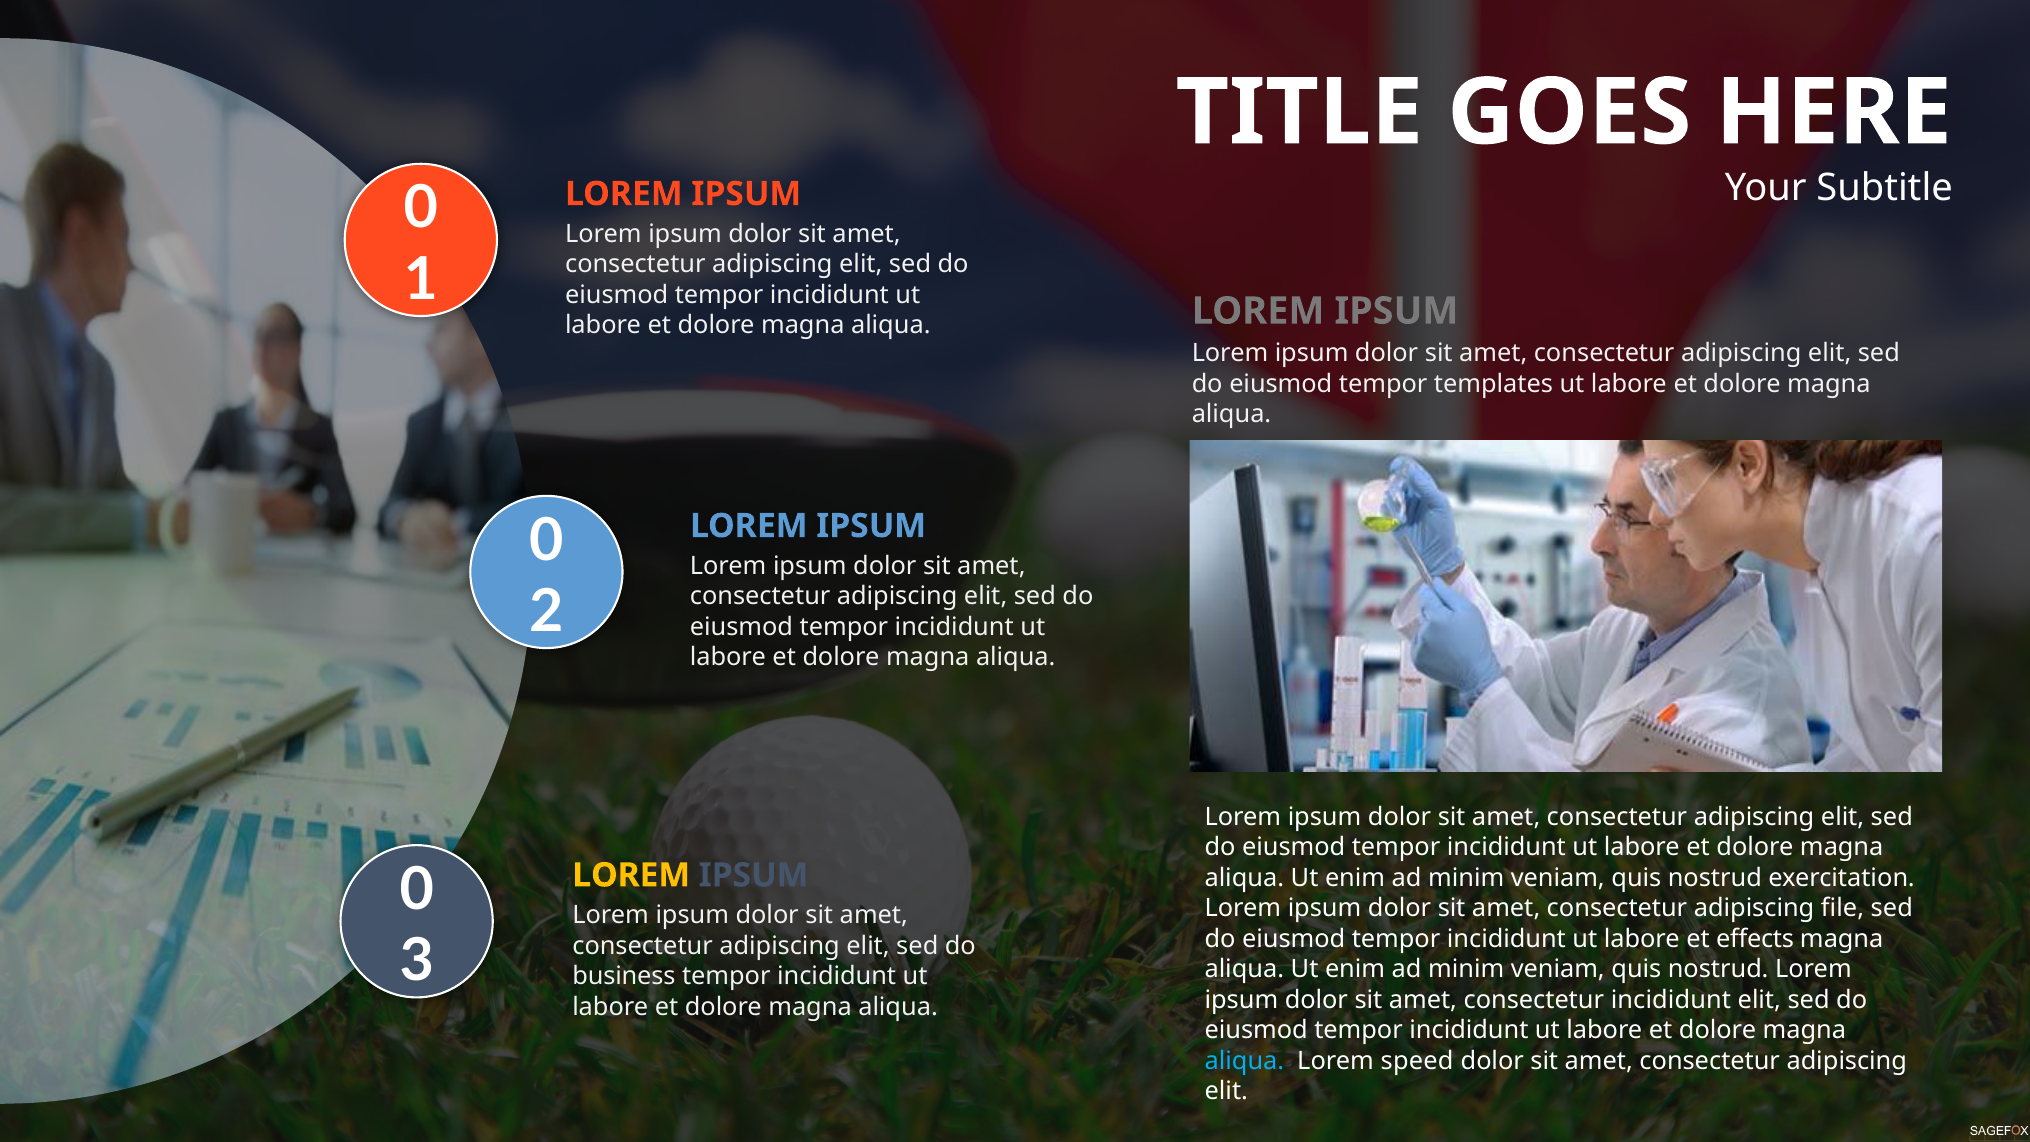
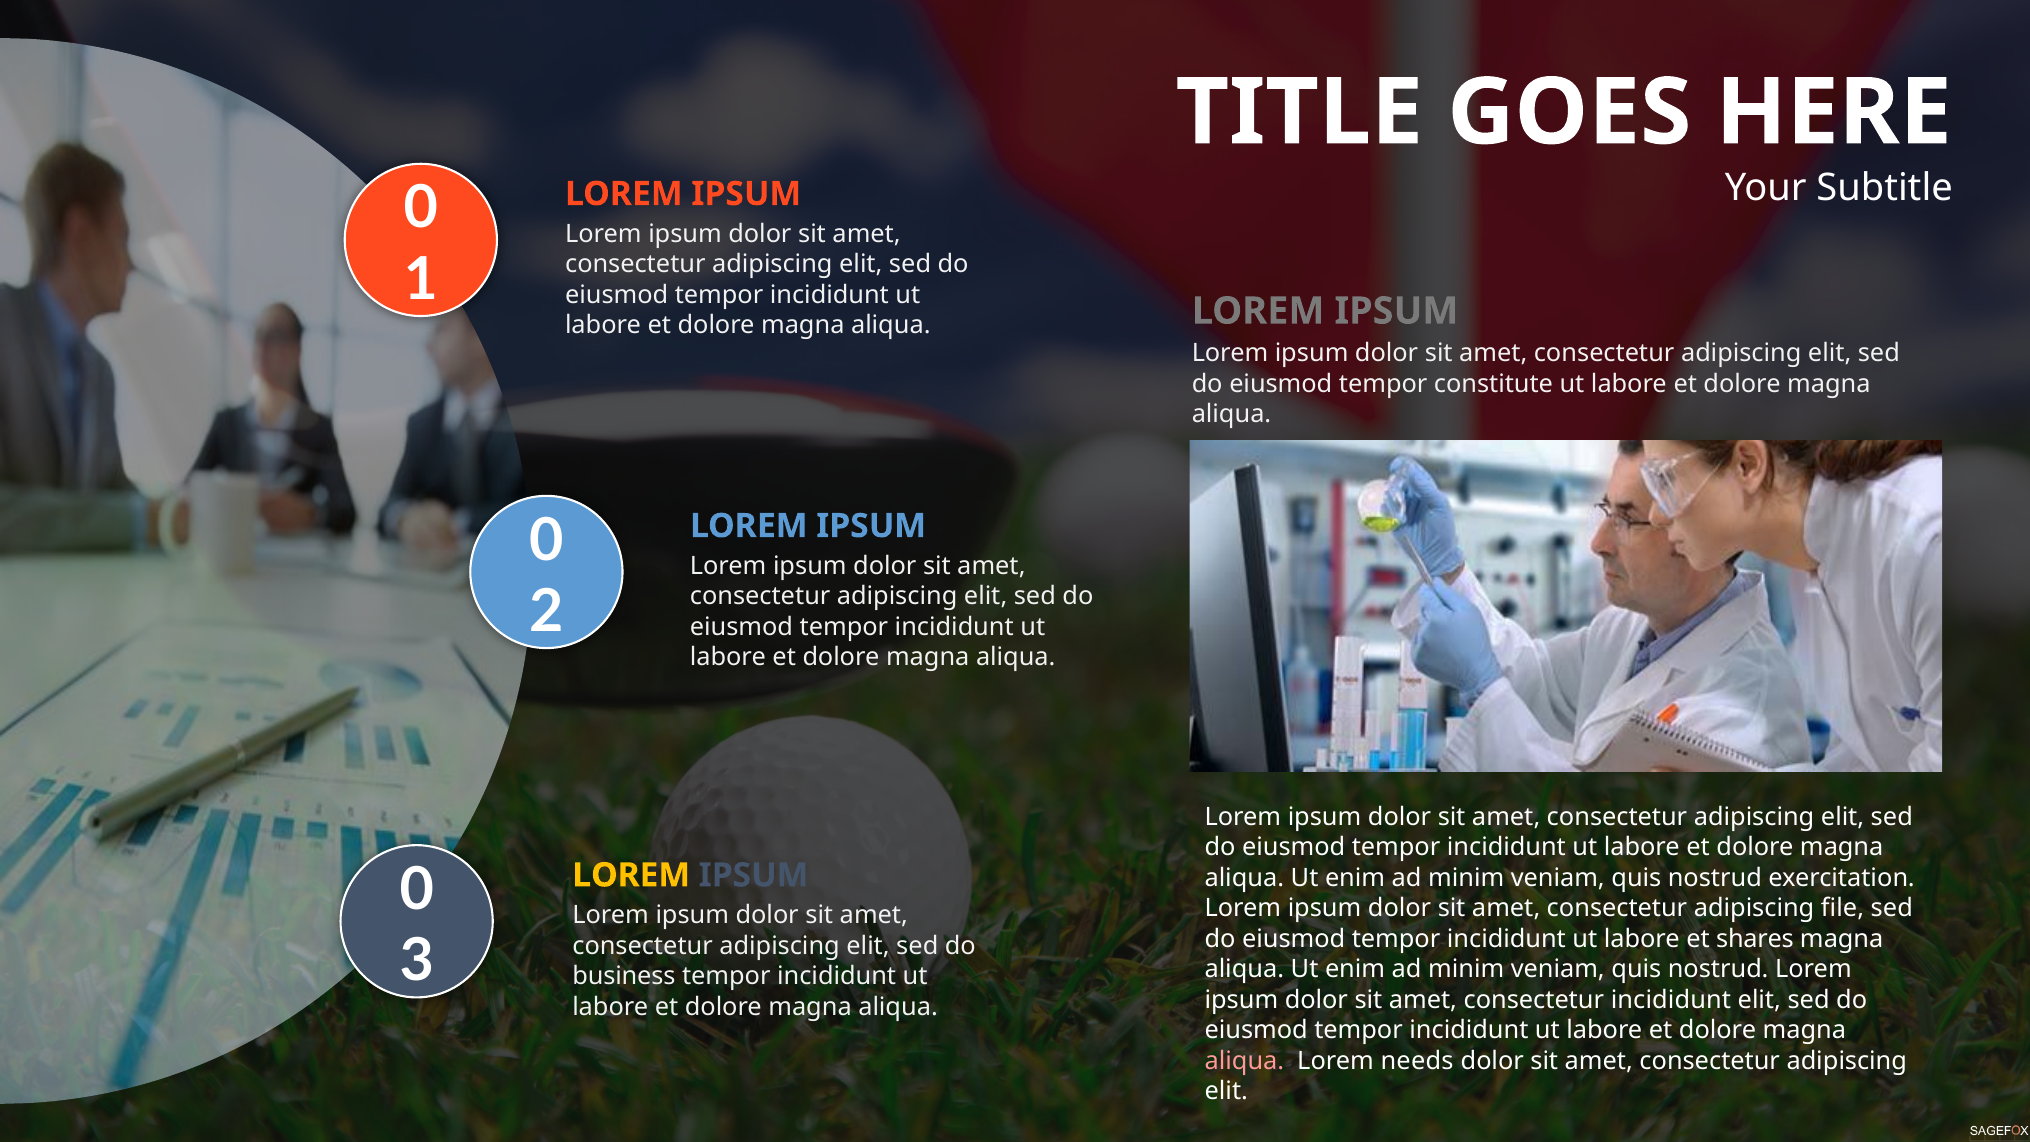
templates: templates -> constitute (1493, 384)
effects: effects -> shares (1755, 939)
aliqua colour: light blue -> pink (1244, 1061)
speed: speed -> needs (1417, 1061)
